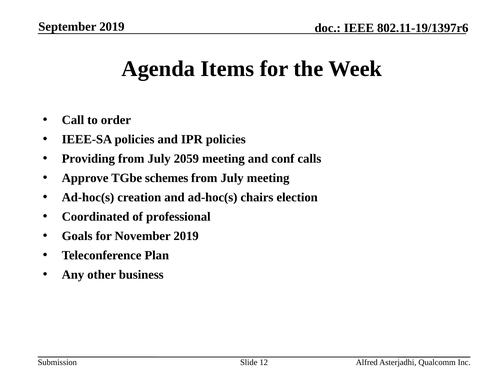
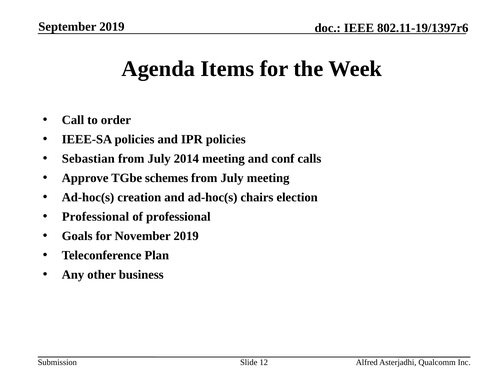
Providing: Providing -> Sebastian (88, 159)
2059: 2059 -> 2014 (186, 159)
Coordinated: Coordinated -> Professional (96, 217)
